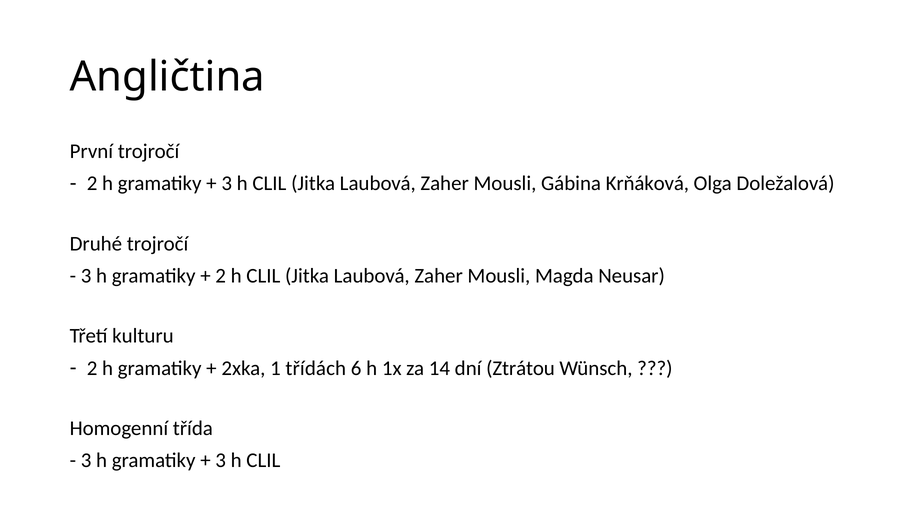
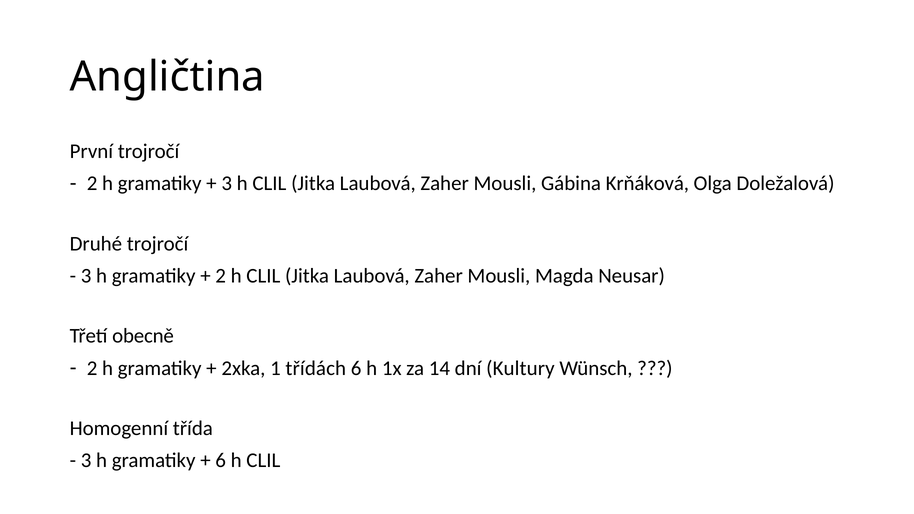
kulturu: kulturu -> obecně (143, 336)
Ztrátou: Ztrátou -> Kultury (520, 368)
3: 3 -> 6 (221, 460)
